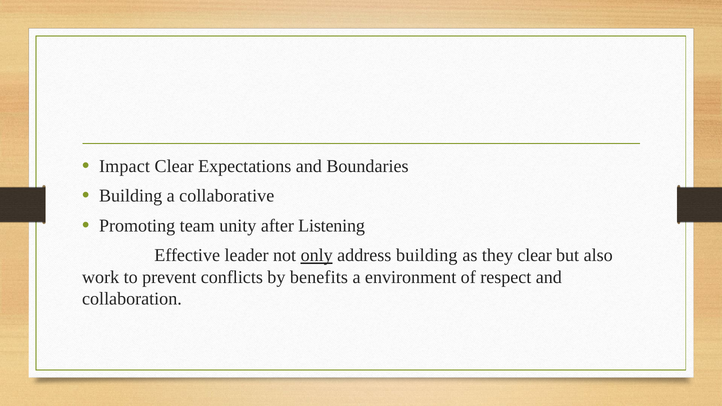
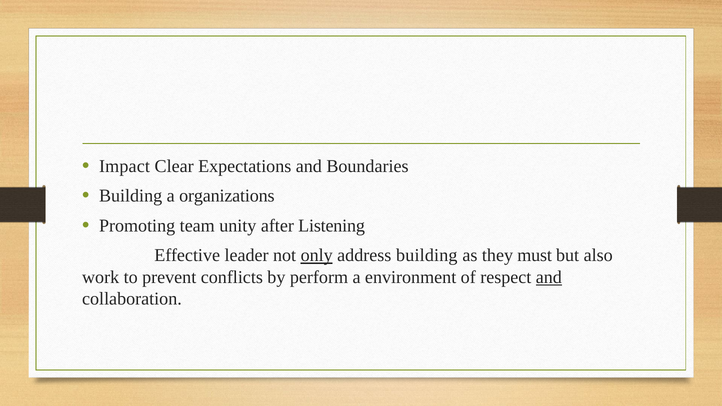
collaborative: collaborative -> organizations (227, 196)
they clear: clear -> must (535, 256)
benefits: benefits -> perform (319, 277)
and underline: none -> present (549, 277)
